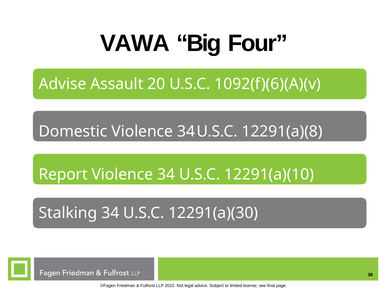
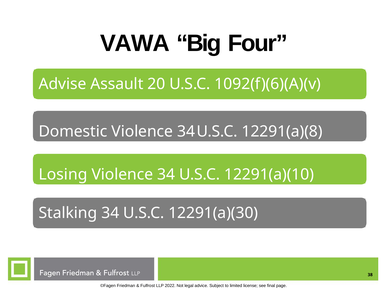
Report: Report -> Losing (63, 175)
